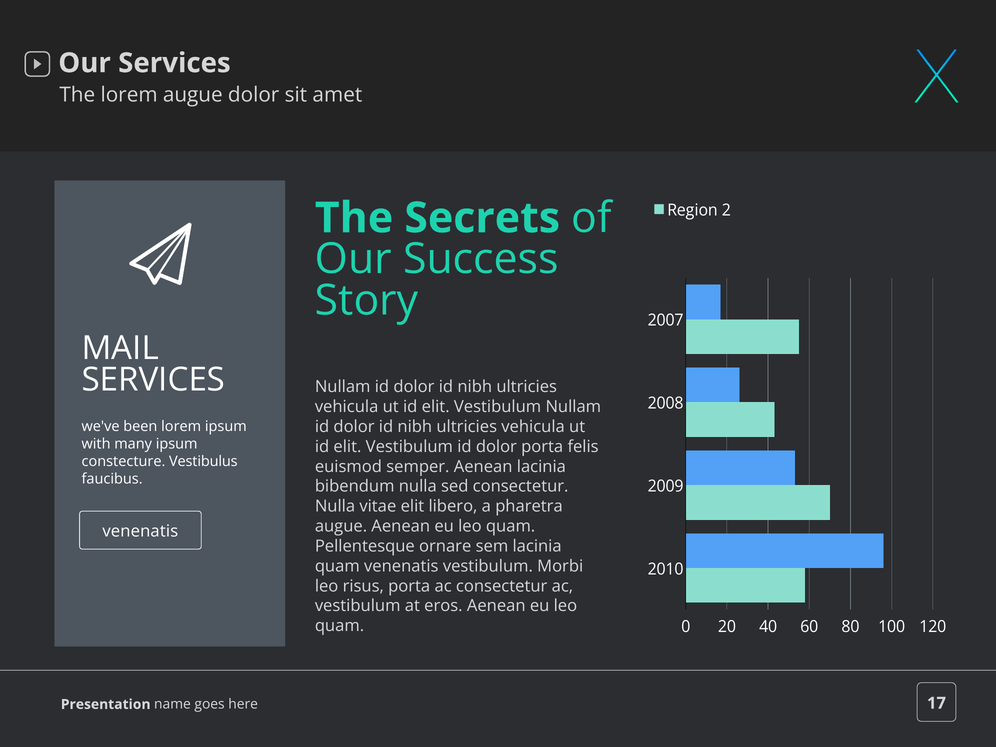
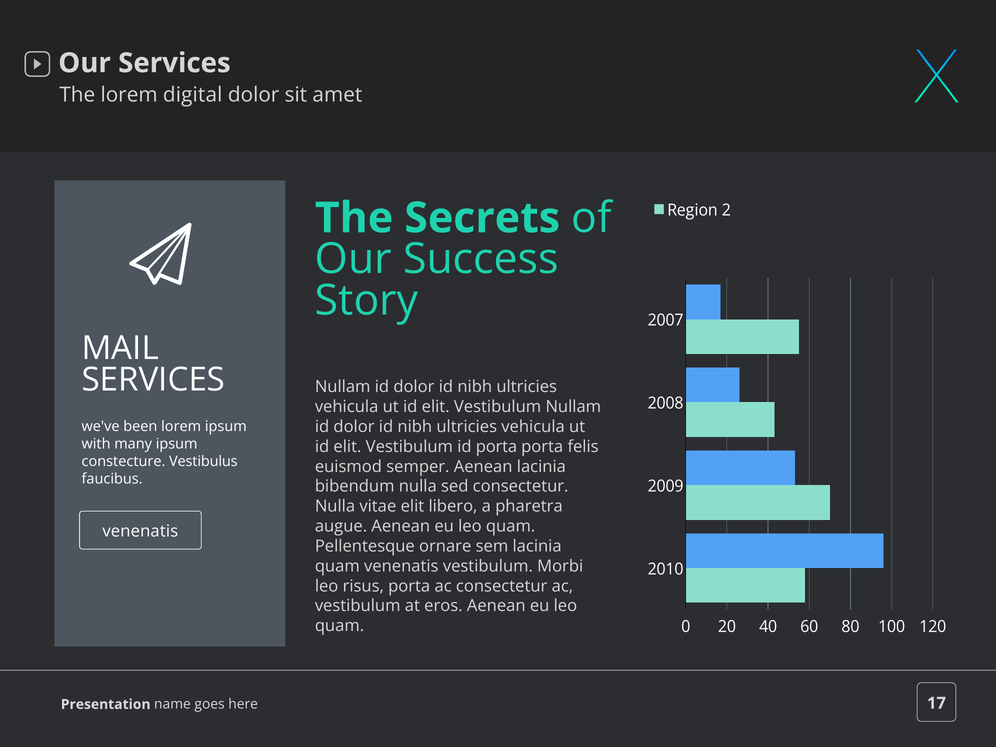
lorem augue: augue -> digital (193, 95)
Vestibulum id dolor: dolor -> porta (496, 447)
